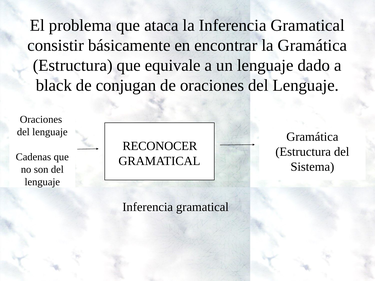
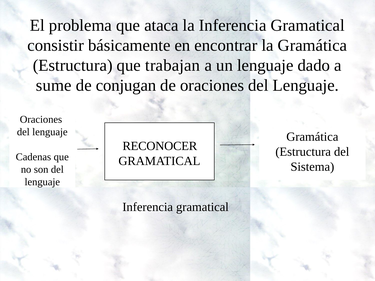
equivale: equivale -> trabajan (173, 66)
black: black -> sume (54, 86)
